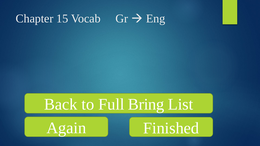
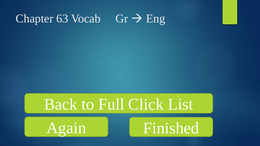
15: 15 -> 63 (62, 19)
Bring: Bring -> Click (146, 105)
